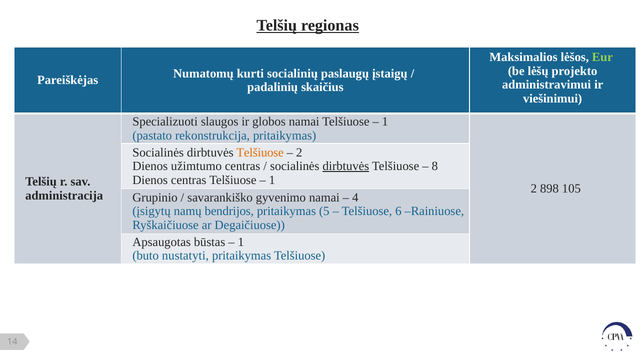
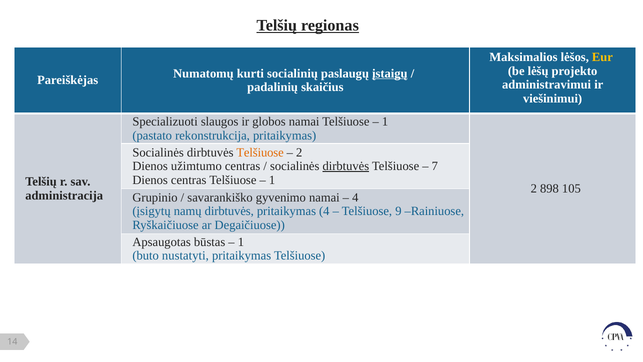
Eur colour: light green -> yellow (602, 57)
įstaigų underline: none -> present (390, 73)
8: 8 -> 7 (435, 166)
namų bendrijos: bendrijos -> dirbtuvės (229, 211)
pritaikymas 5: 5 -> 4 (324, 211)
6: 6 -> 9 (398, 211)
